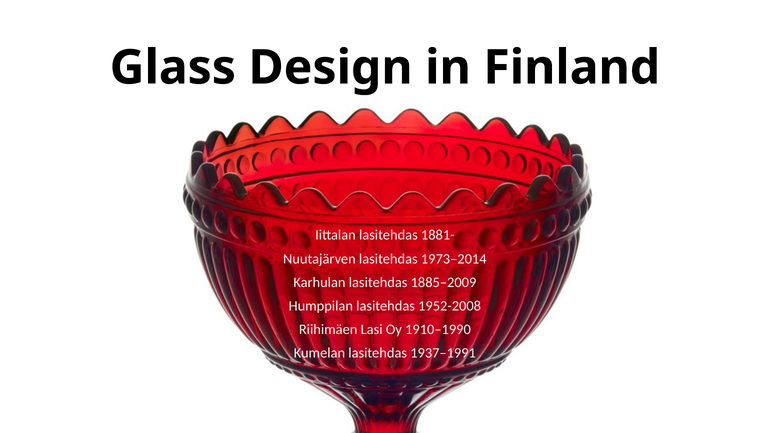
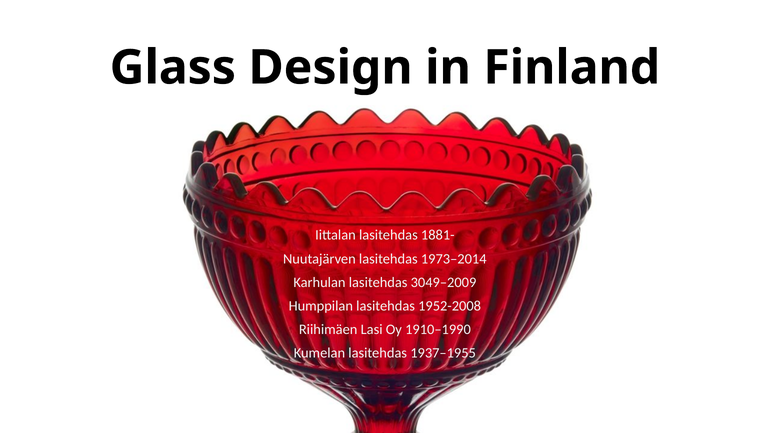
1885–2009: 1885–2009 -> 3049–2009 (443, 282)
1937–1991: 1937–1991 -> 1937–1955 (443, 353)
